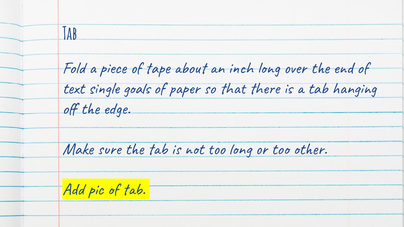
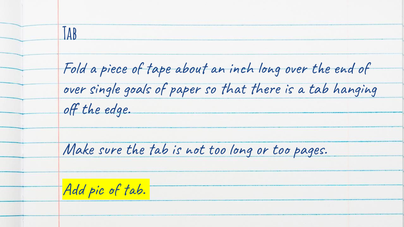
text: text -> over (73, 88)
other: other -> pages (310, 149)
